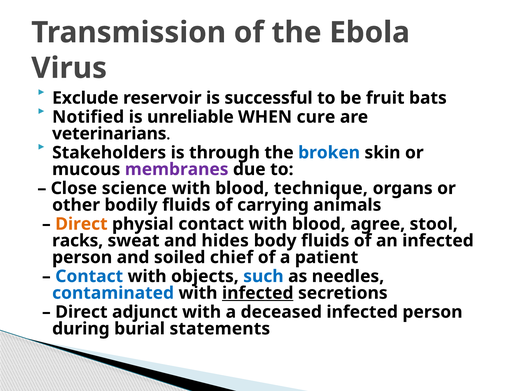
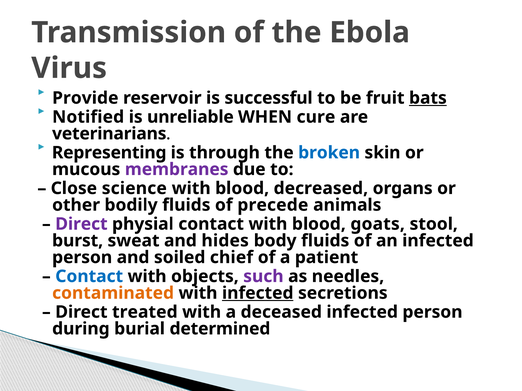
Exclude: Exclude -> Provide (85, 98)
bats underline: none -> present (428, 98)
Stakeholders: Stakeholders -> Representing (109, 153)
technique: technique -> decreased (321, 189)
carrying: carrying -> precede (273, 205)
Direct colour: orange -> purple (81, 224)
agree: agree -> goats (378, 224)
racks: racks -> burst (78, 241)
such colour: blue -> purple (263, 277)
contaminated colour: blue -> orange (113, 293)
adjunct: adjunct -> treated (145, 312)
statements: statements -> determined (220, 329)
